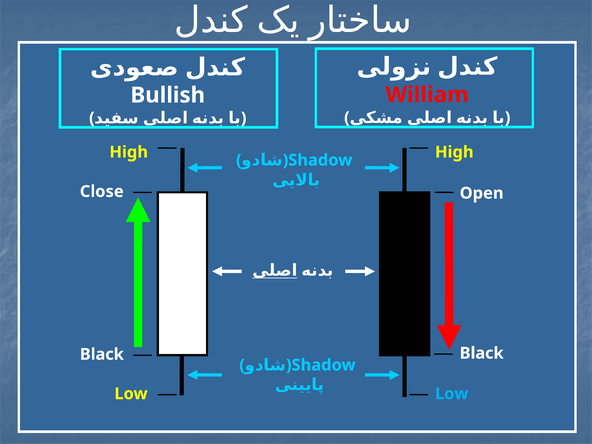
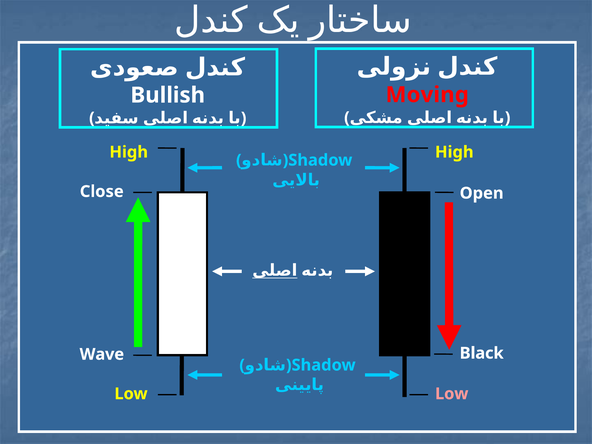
William: William -> Moving (427, 95)
Black: Black -> Wave (102, 354)
Low colour: light blue -> pink (452, 394)
